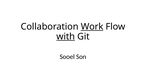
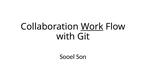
with underline: present -> none (66, 36)
